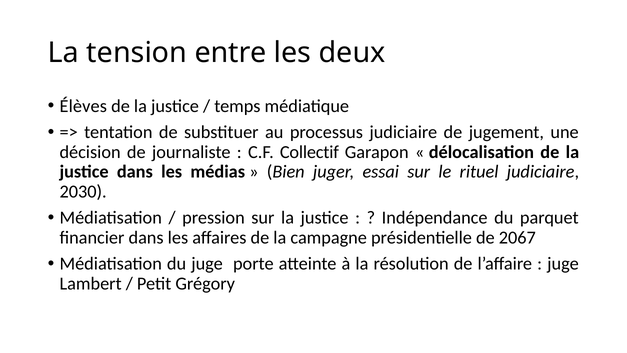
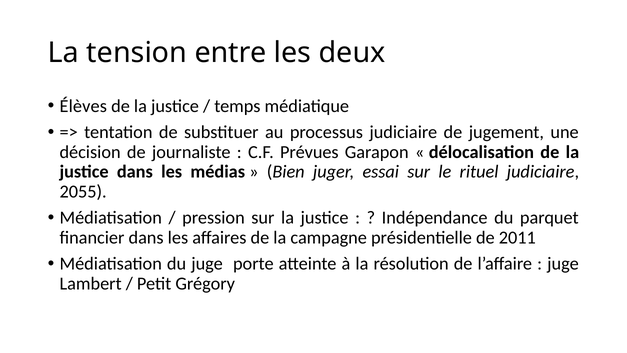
Collectif: Collectif -> Prévues (309, 152)
2030: 2030 -> 2055 (83, 191)
2067: 2067 -> 2011 (517, 237)
